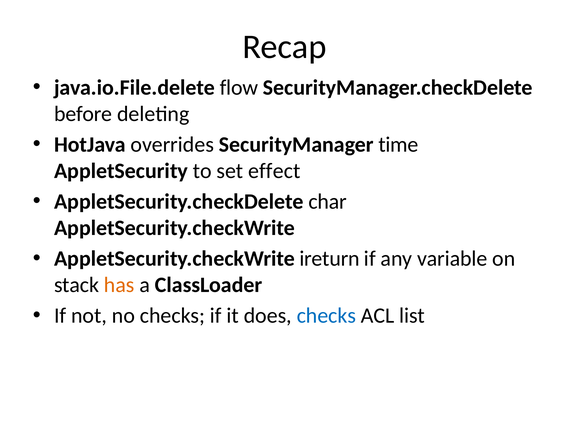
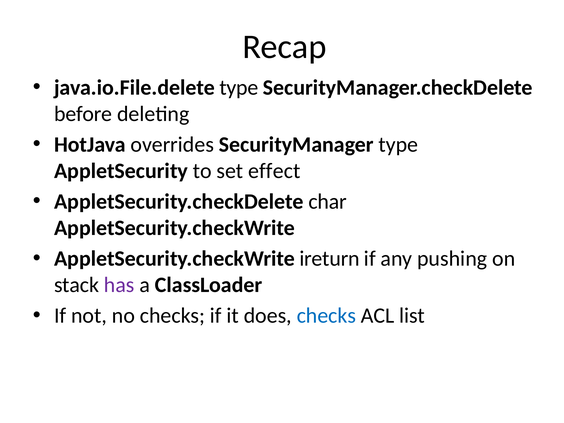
java.io.File.delete flow: flow -> type (239, 87)
SecurityManager time: time -> type (398, 145)
variable: variable -> pushing (452, 259)
has colour: orange -> purple (119, 285)
